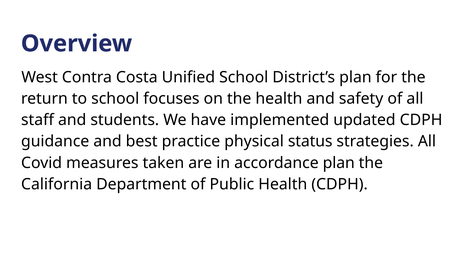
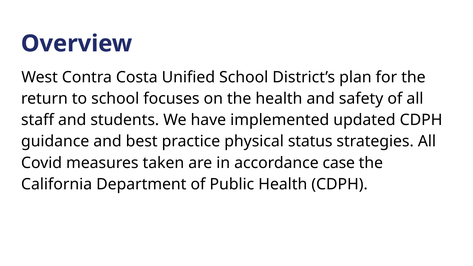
accordance plan: plan -> case (339, 163)
